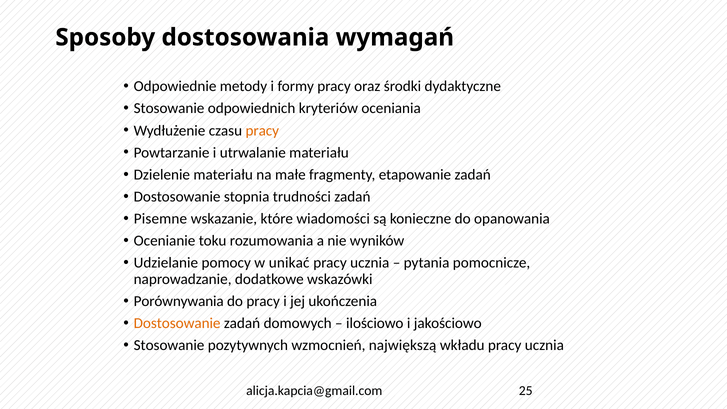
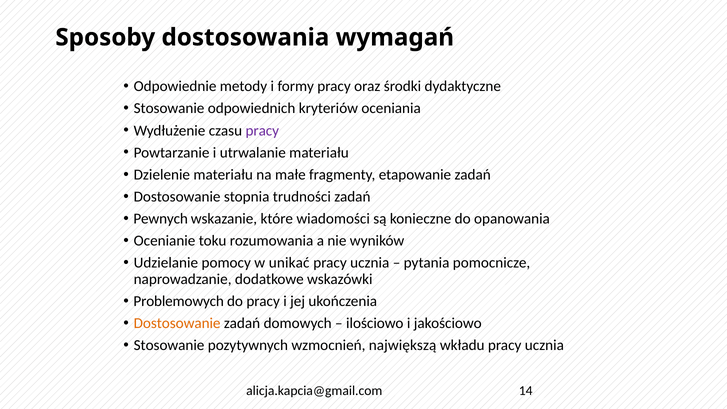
pracy colour: orange -> purple (262, 131)
Pisemne: Pisemne -> Pewnych (161, 219)
Porównywania: Porównywania -> Problemowych (179, 301)
25: 25 -> 14 (526, 391)
